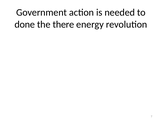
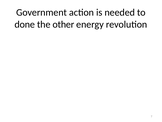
there: there -> other (63, 24)
